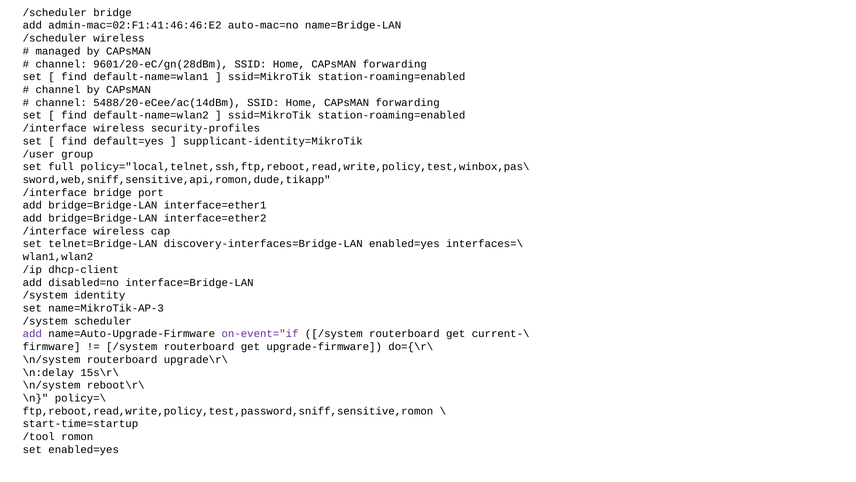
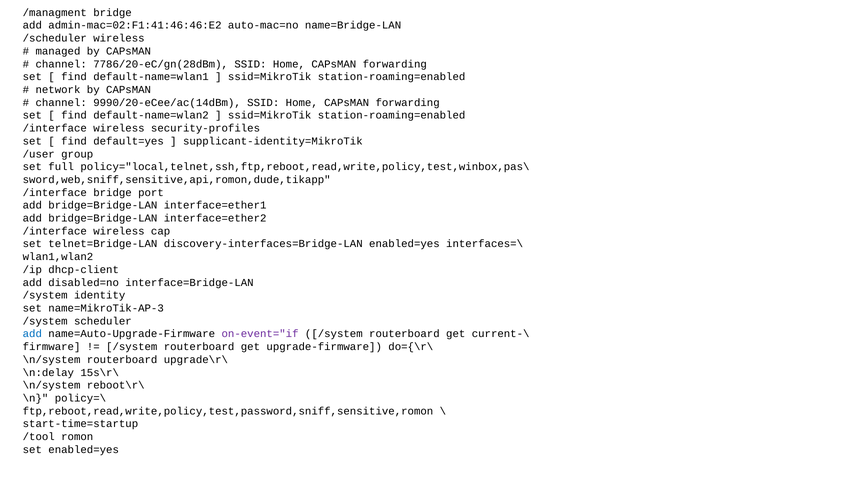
/scheduler: /scheduler -> /managment (55, 13)
9601/20-eC/gn(28dBm: 9601/20-eC/gn(28dBm -> 7786/20-eC/gn(28dBm (161, 64)
channel: channel -> network (58, 90)
5488/20-eCee/ac(14dBm: 5488/20-eCee/ac(14dBm -> 9990/20-eCee/ac(14dBm (167, 102)
add colour: purple -> blue (32, 334)
